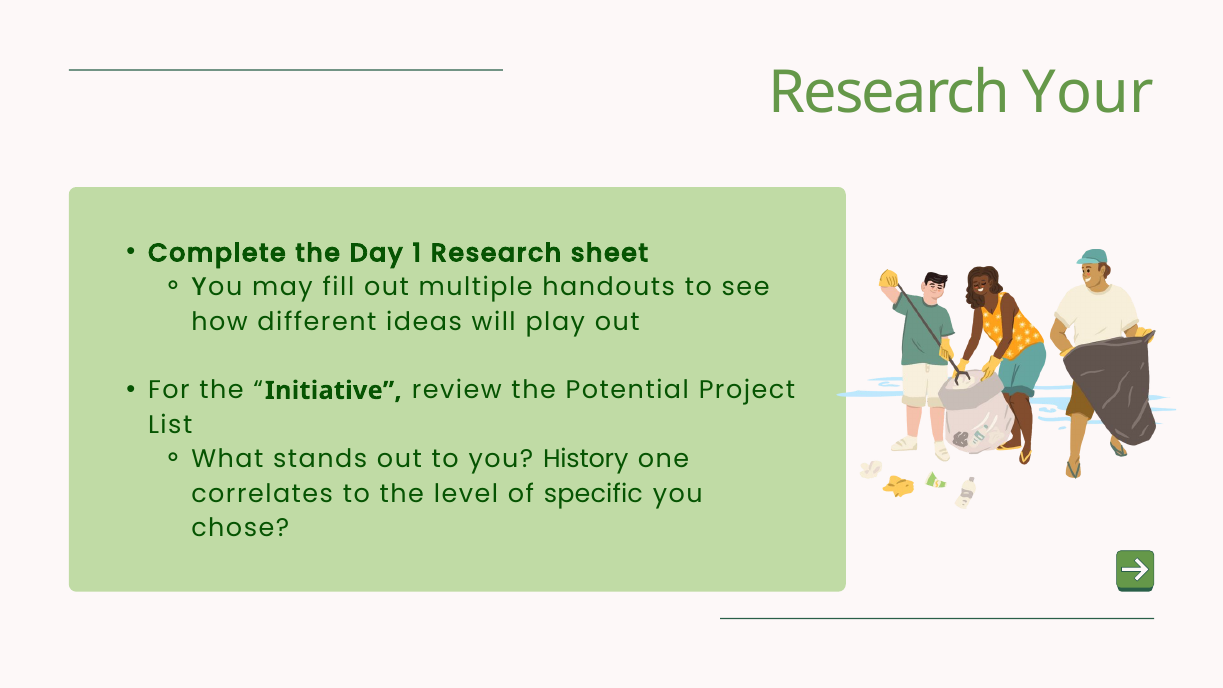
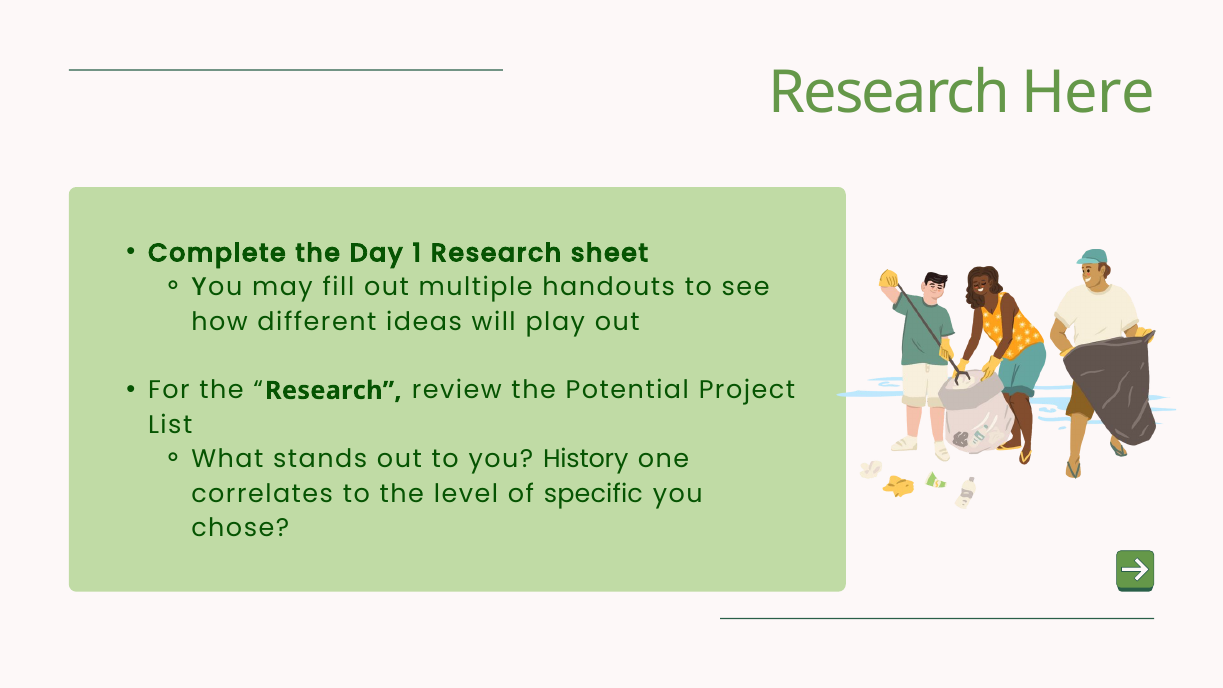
Your: Your -> Here (1088, 93)
Initiative: Initiative -> Research (333, 391)
